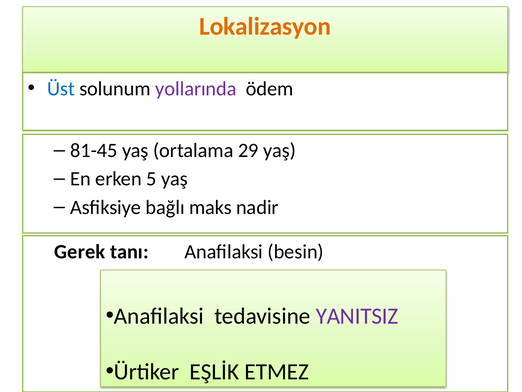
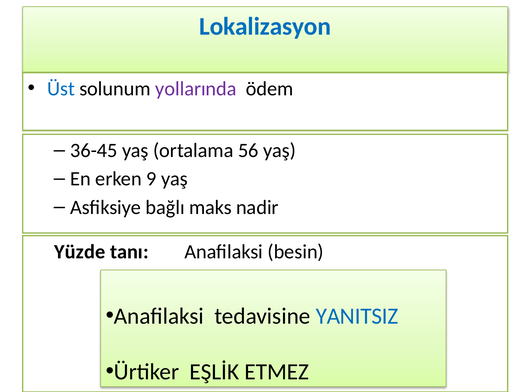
Lokalizasyon colour: orange -> blue (265, 26)
81-45: 81-45 -> 36-45 (94, 150)
29: 29 -> 56 (248, 150)
5: 5 -> 9 (151, 179)
Gerek: Gerek -> Yüzde (80, 251)
YANITSIZ colour: purple -> blue (357, 316)
